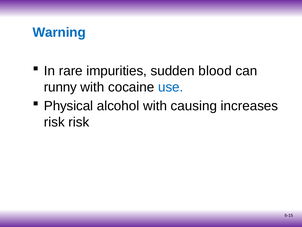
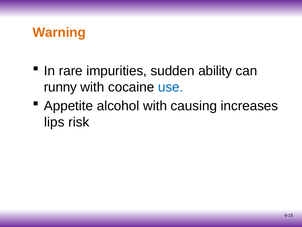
Warning colour: blue -> orange (59, 32)
blood: blood -> ability (215, 71)
Physical: Physical -> Appetite (69, 106)
risk: risk -> lips (54, 122)
